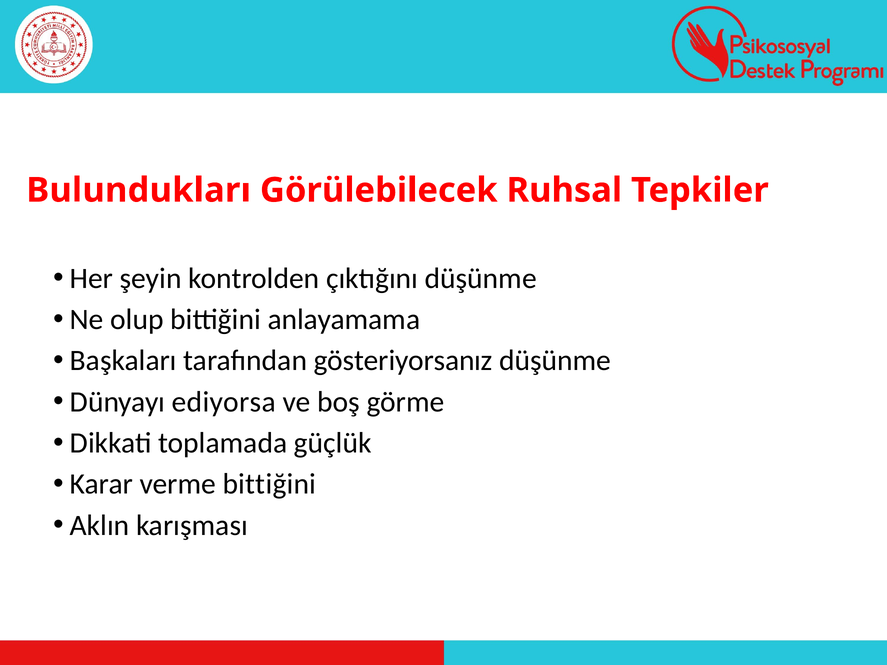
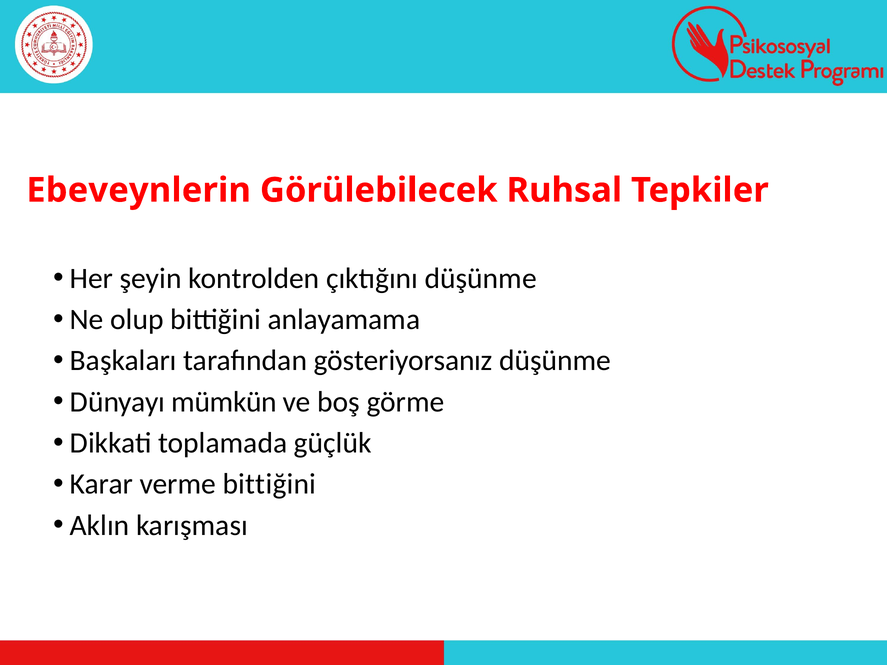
Bulundukları: Bulundukları -> Ebeveynlerin (139, 190)
ediyorsa: ediyorsa -> mümkün (224, 402)
